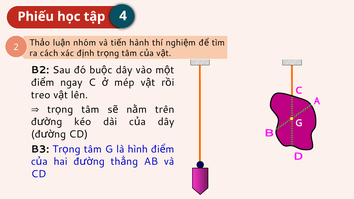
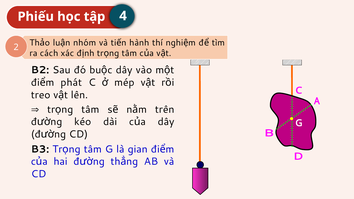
ngay: ngay -> phát (71, 83)
hình: hình -> gian (138, 149)
